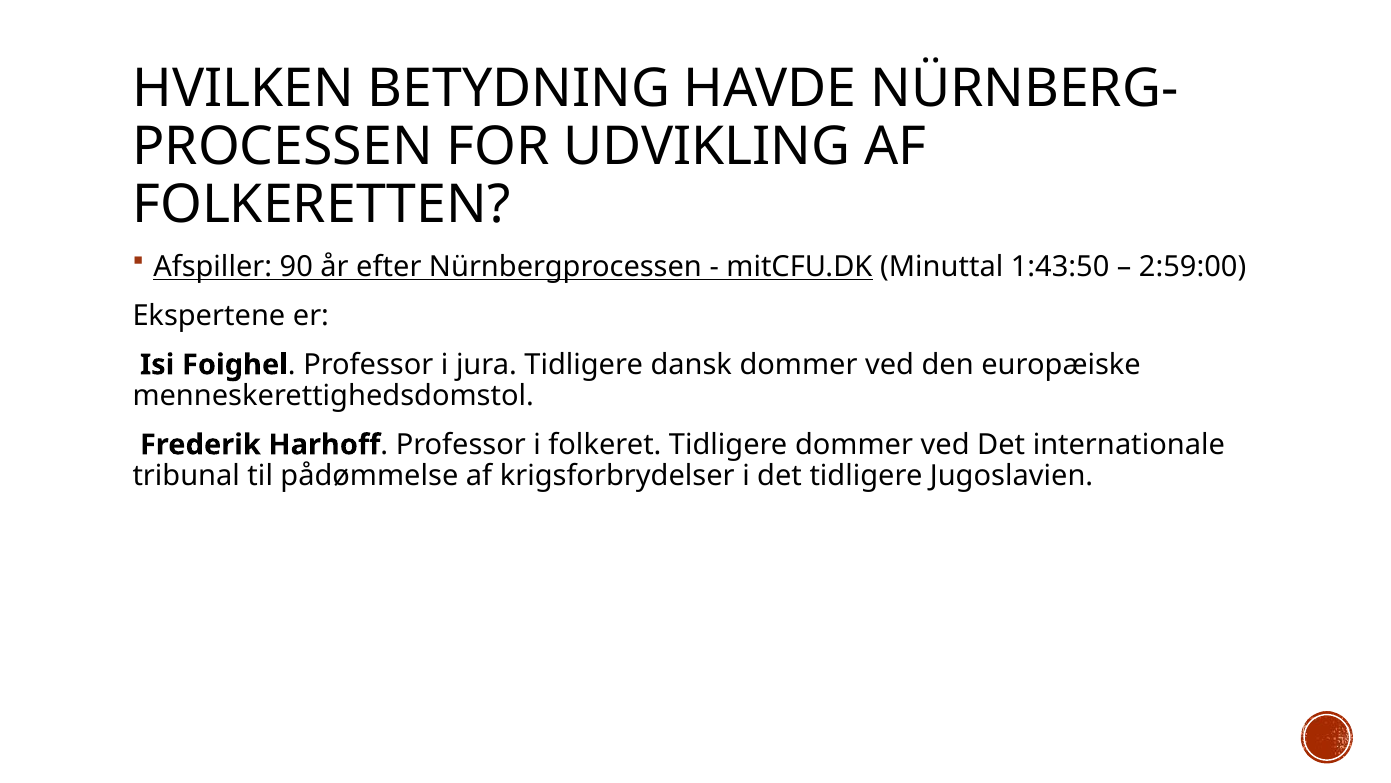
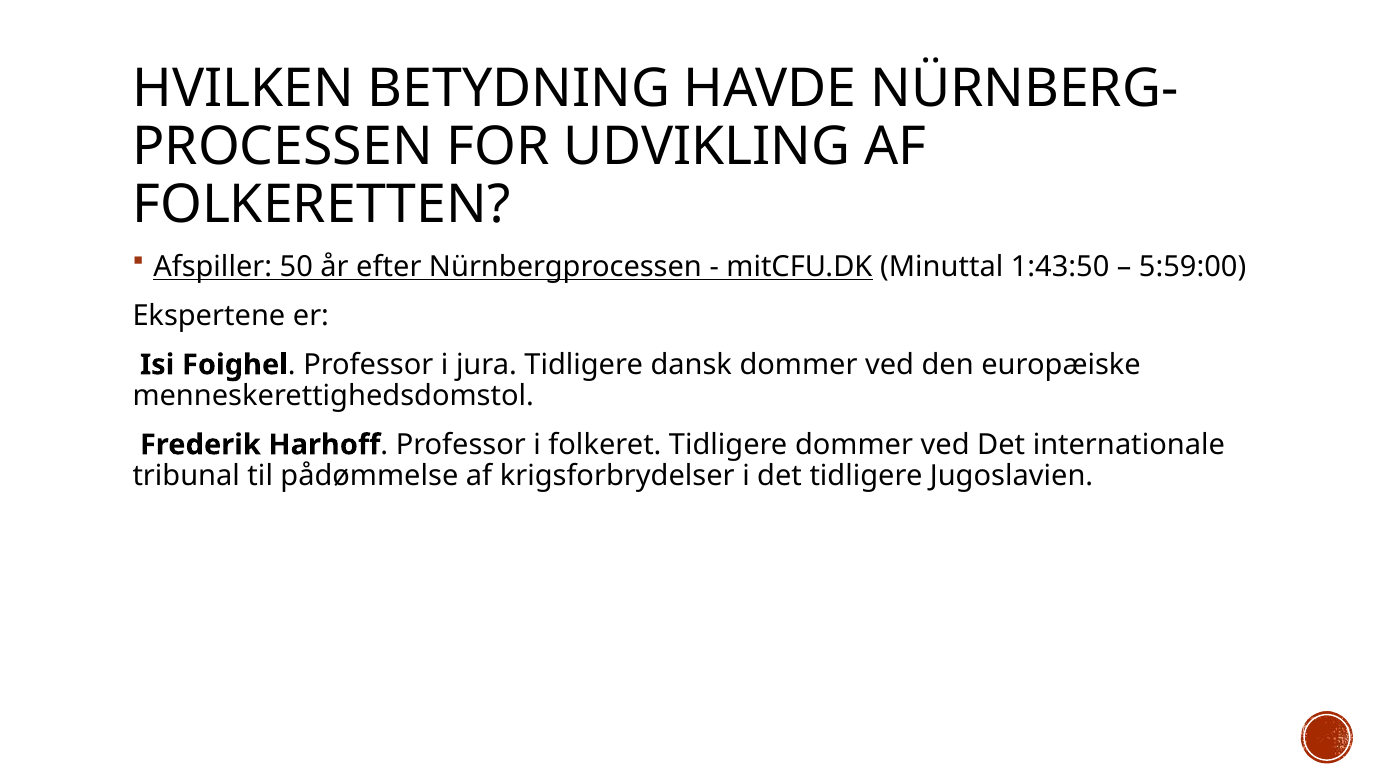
90: 90 -> 50 (296, 266)
2:59:00: 2:59:00 -> 5:59:00 (1193, 266)
